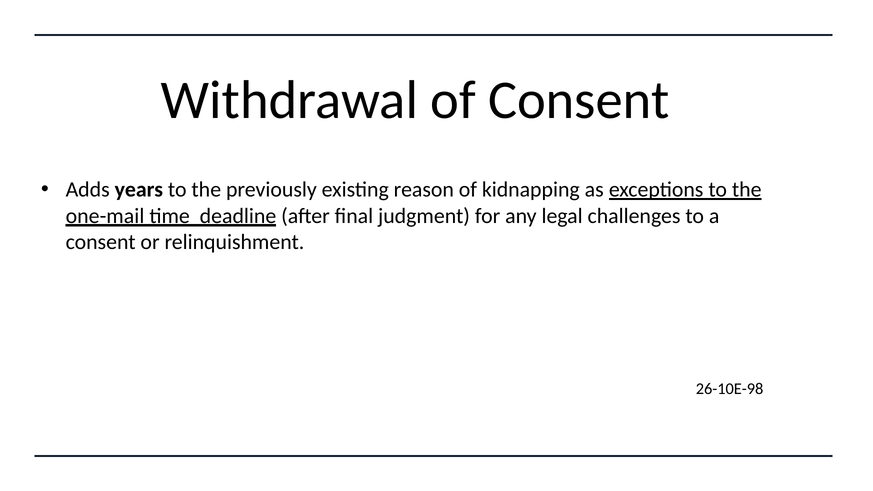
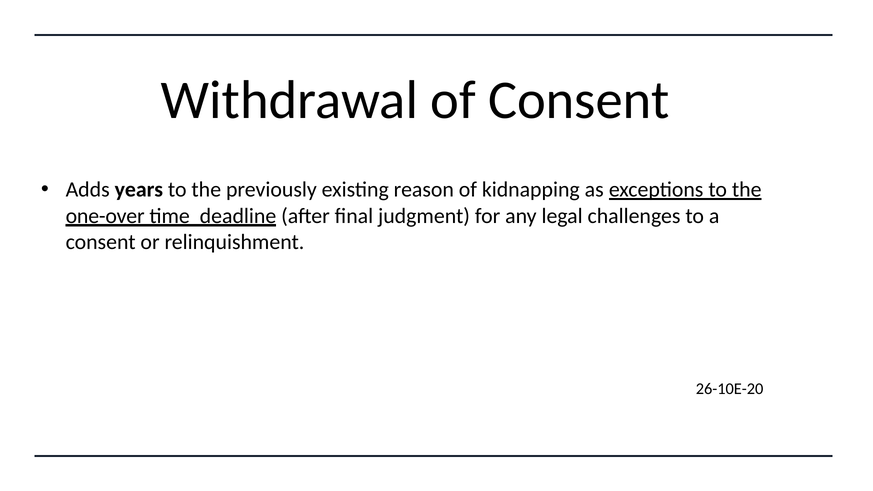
one-mail: one-mail -> one-over (105, 216)
26-10E-98: 26-10E-98 -> 26-10E-20 (730, 389)
